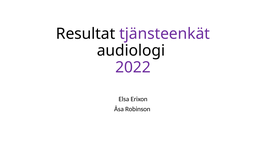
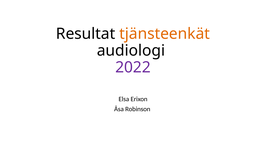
tjänsteenkät colour: purple -> orange (165, 34)
